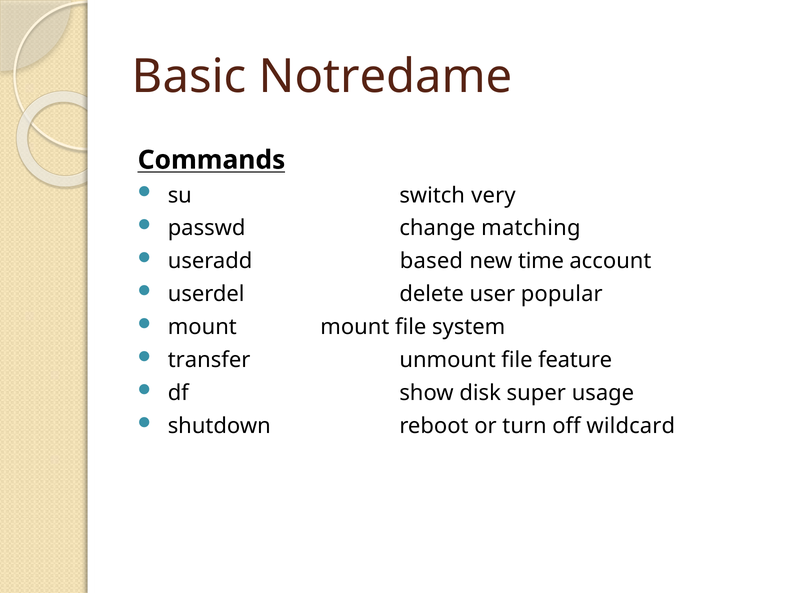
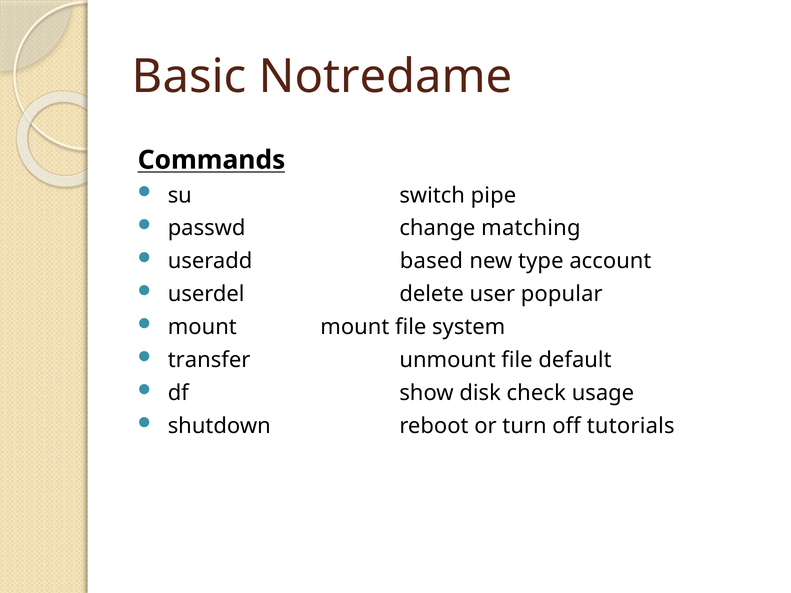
very: very -> pipe (493, 195)
time: time -> type (541, 261)
feature: feature -> default (575, 360)
super: super -> check (536, 393)
wildcard: wildcard -> tutorials (631, 426)
